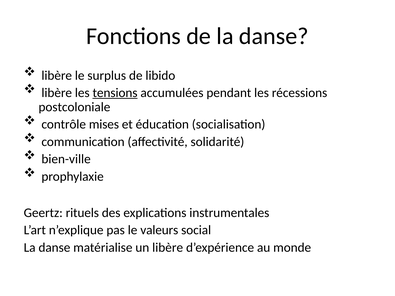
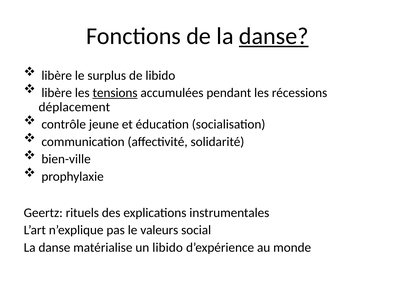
danse underline: none -> present (274, 36)
postcoloniale: postcoloniale -> déplacement (74, 107)
mises: mises -> jeune (104, 124)
un libère: libère -> libido (168, 248)
